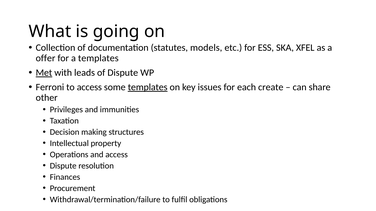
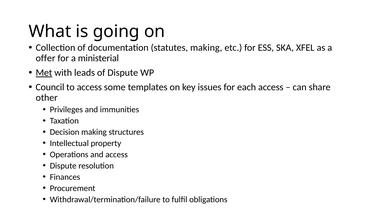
statutes models: models -> making (206, 48)
a templates: templates -> ministerial (98, 58)
Ferroni: Ferroni -> Council (50, 87)
templates underline: present -> none (148, 87)
each create: create -> access (271, 87)
